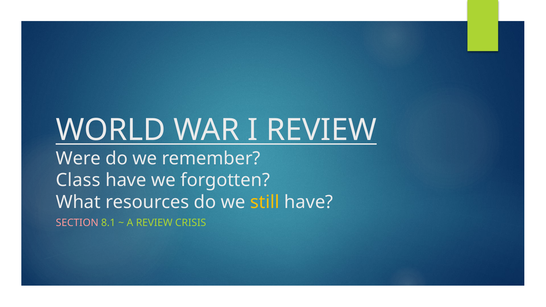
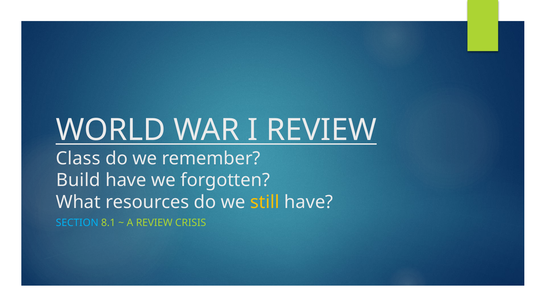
Were: Were -> Class (78, 159)
Class: Class -> Build (78, 180)
SECTION colour: pink -> light blue (77, 223)
